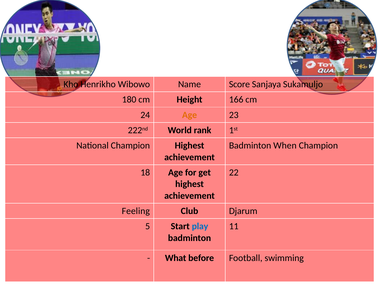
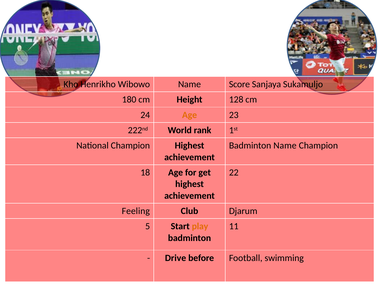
166: 166 -> 128 (236, 99)
Badminton When: When -> Name (285, 145)
play colour: blue -> orange (200, 226)
What: What -> Drive (176, 257)
